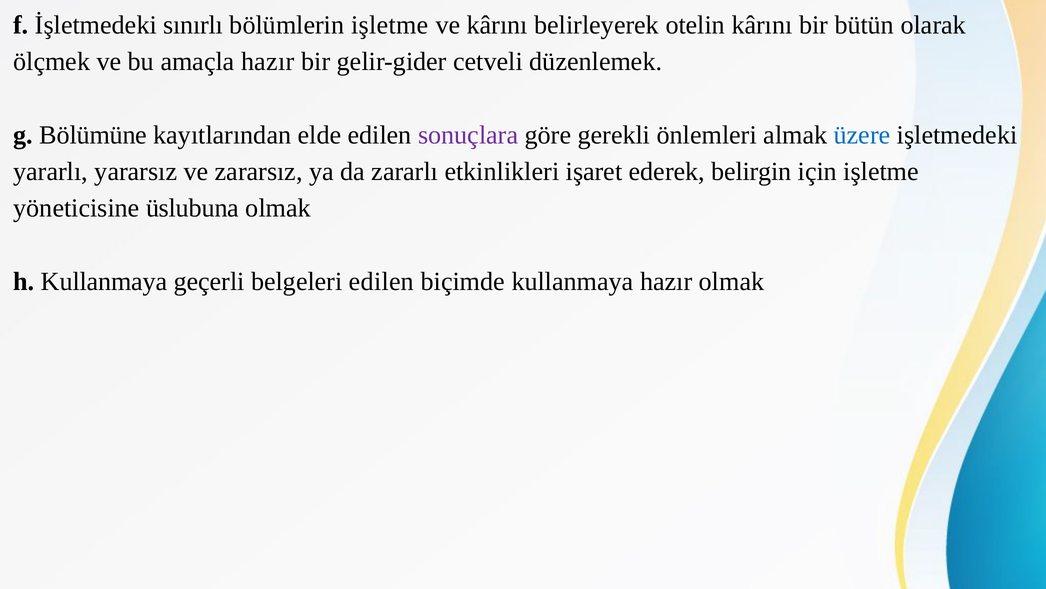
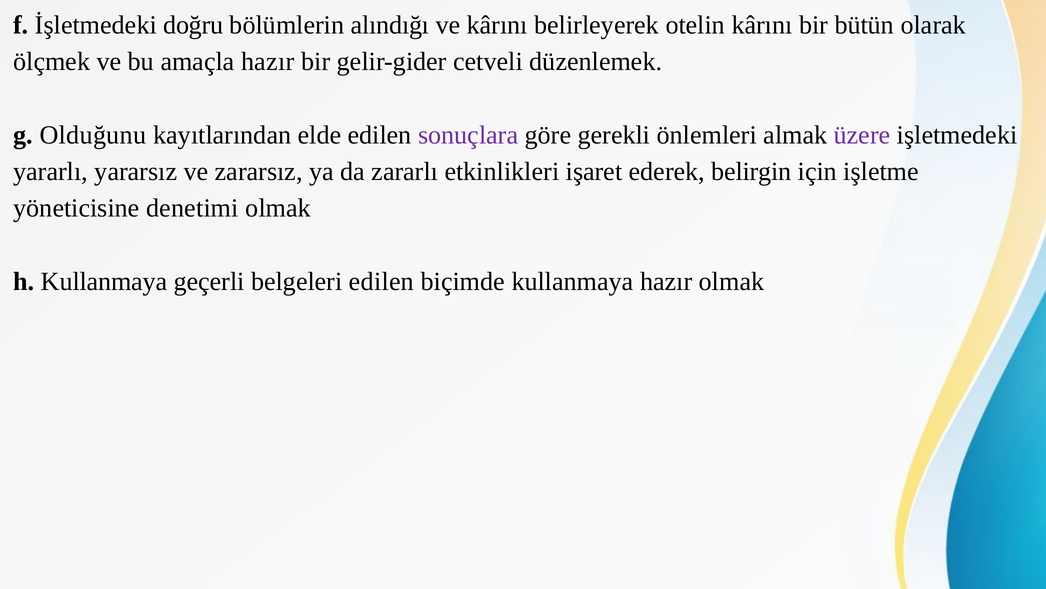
sınırlı: sınırlı -> doğru (193, 25)
bölümlerin işletme: işletme -> alındığı (390, 25)
Bölümüne: Bölümüne -> Olduğunu (93, 135)
üzere colour: blue -> purple (862, 135)
üslubuna: üslubuna -> denetimi (192, 208)
